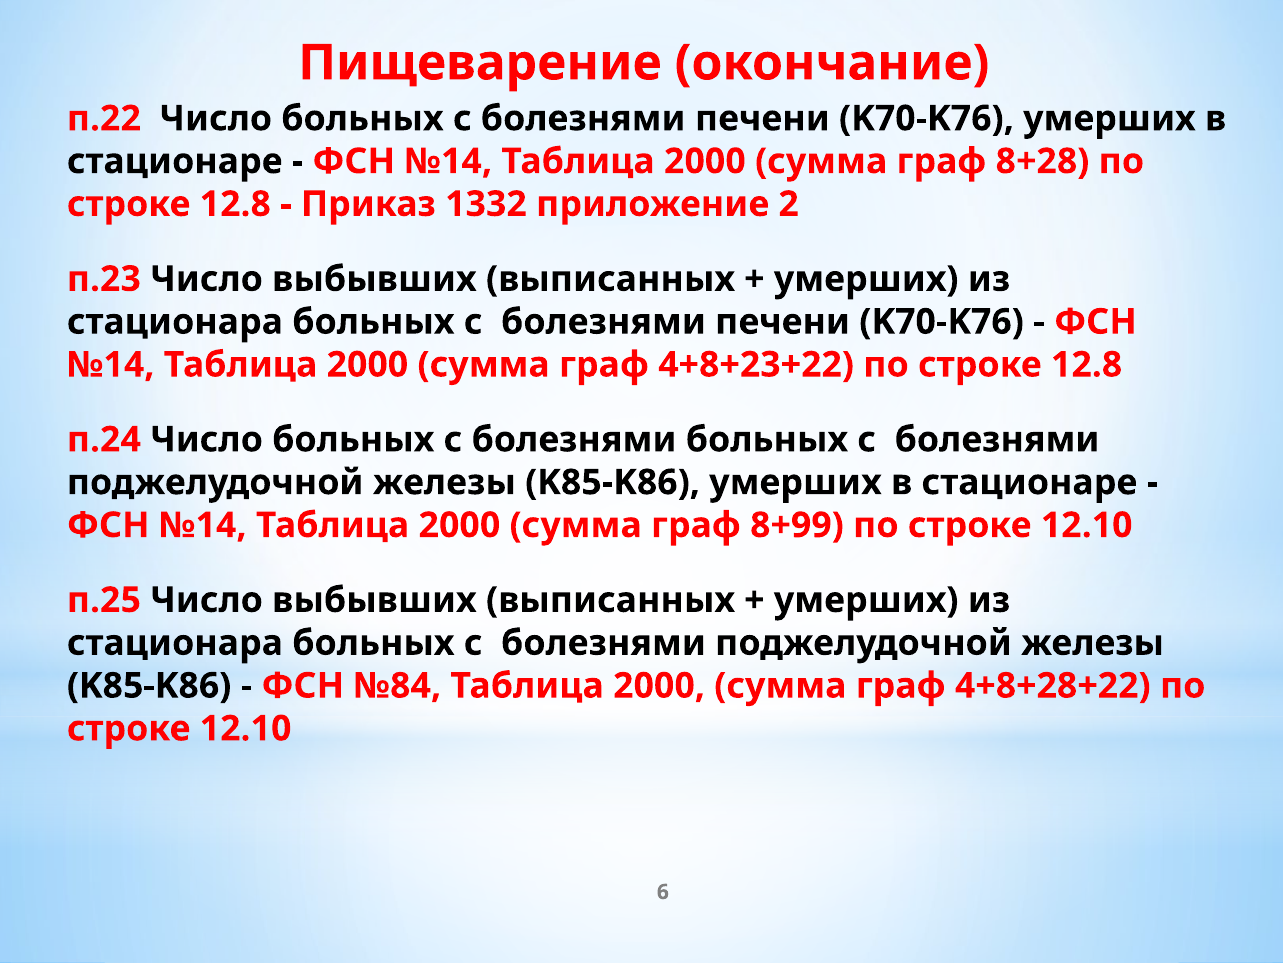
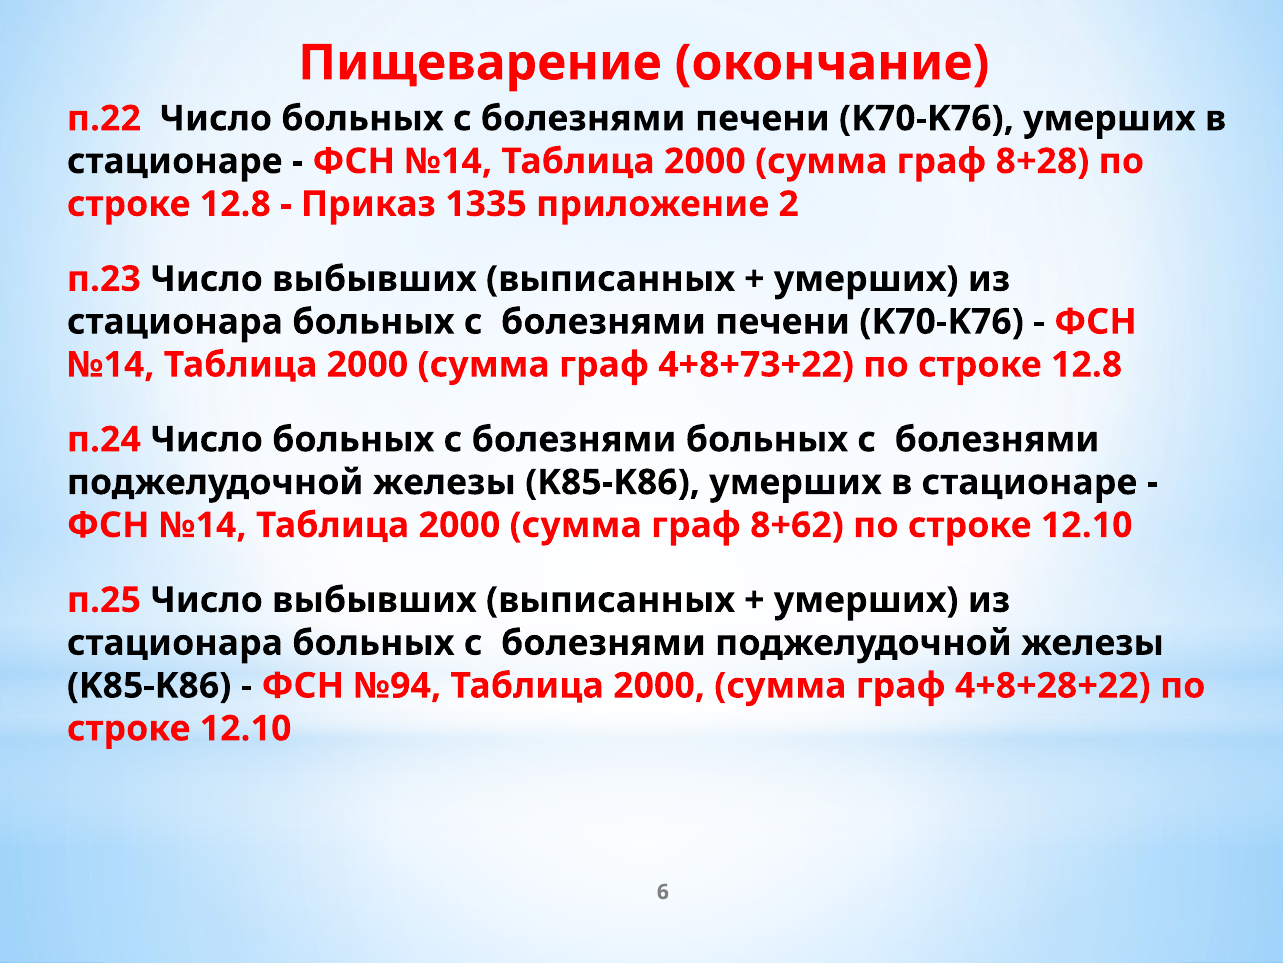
1332: 1332 -> 1335 (486, 204)
4+8+23+22: 4+8+23+22 -> 4+8+73+22 (756, 364)
8+99: 8+99 -> 8+62 (797, 525)
№84: №84 -> №94 (397, 685)
